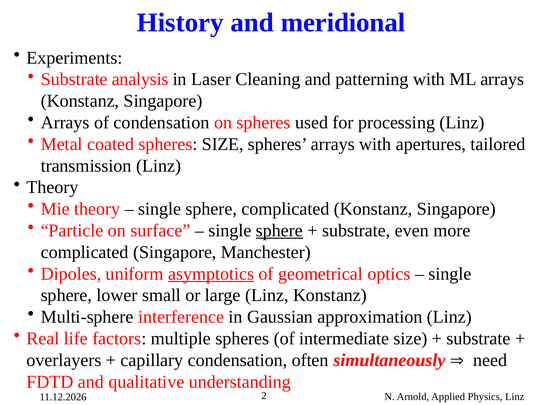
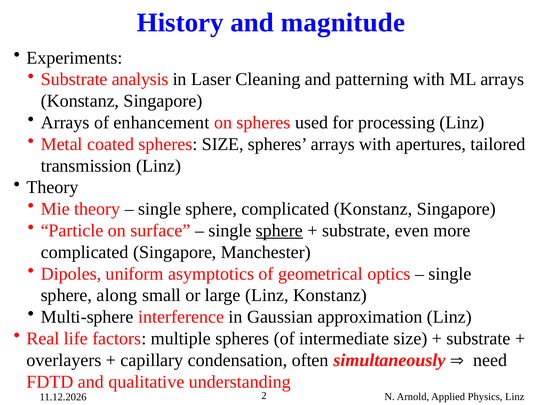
meridional: meridional -> magnitude (343, 23)
of condensation: condensation -> enhancement (162, 123)
asymptotics underline: present -> none (211, 274)
lower: lower -> along (117, 295)
